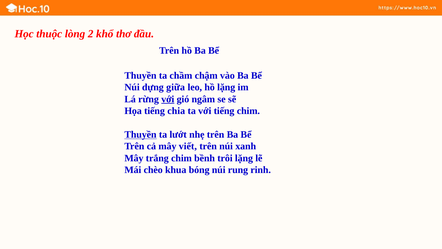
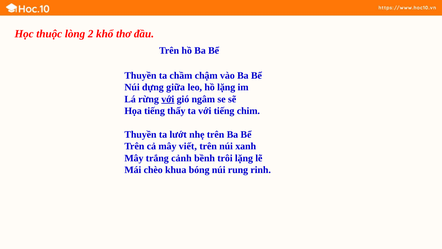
chia: chia -> thấy (176, 111)
Thuyền underline: present -> none (140, 134)
trắng chim: chim -> cảnh (181, 158)
